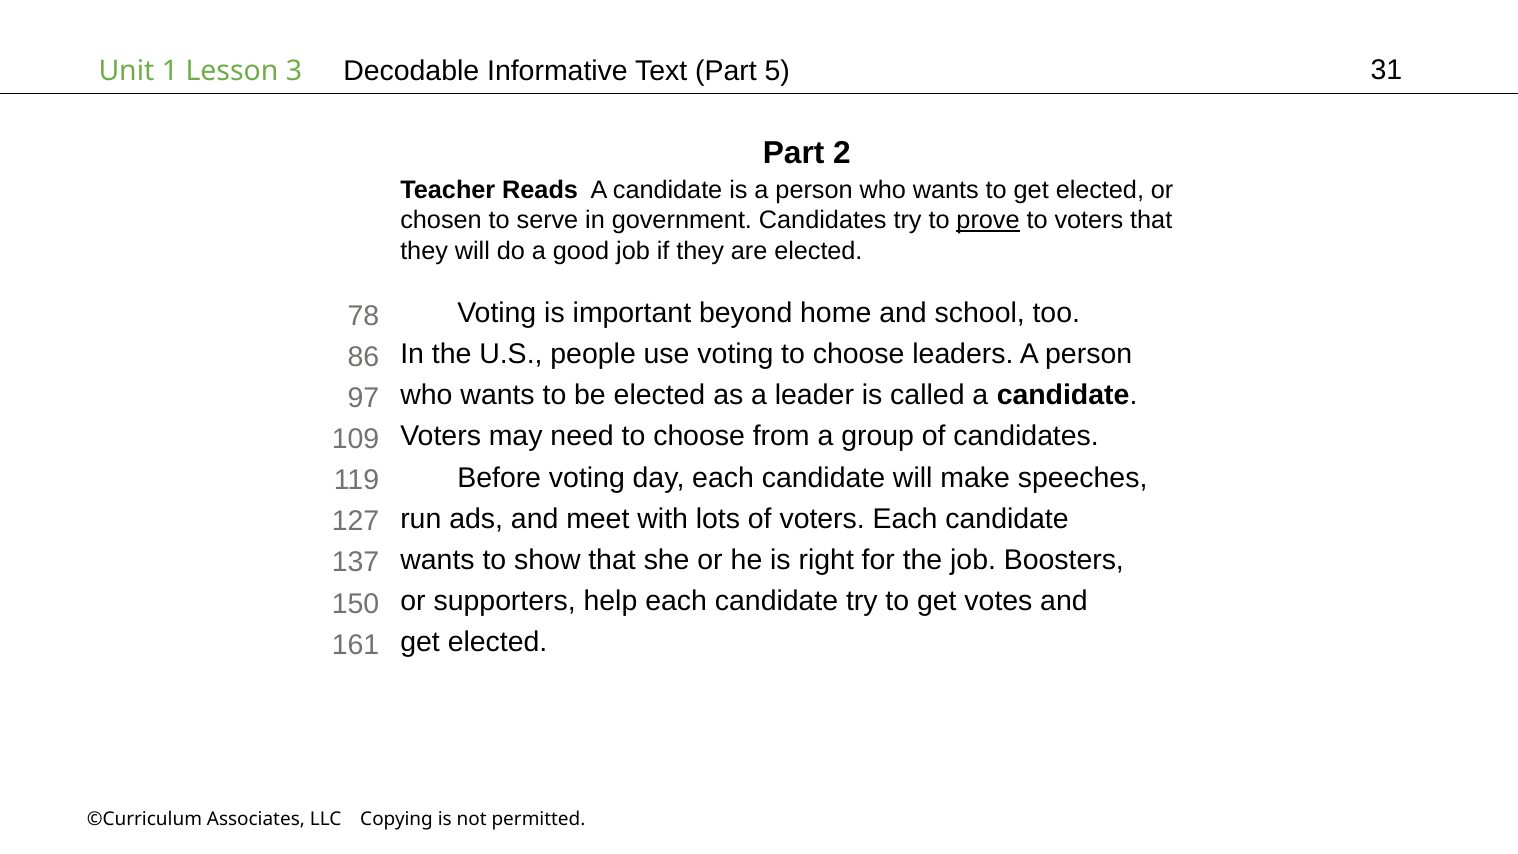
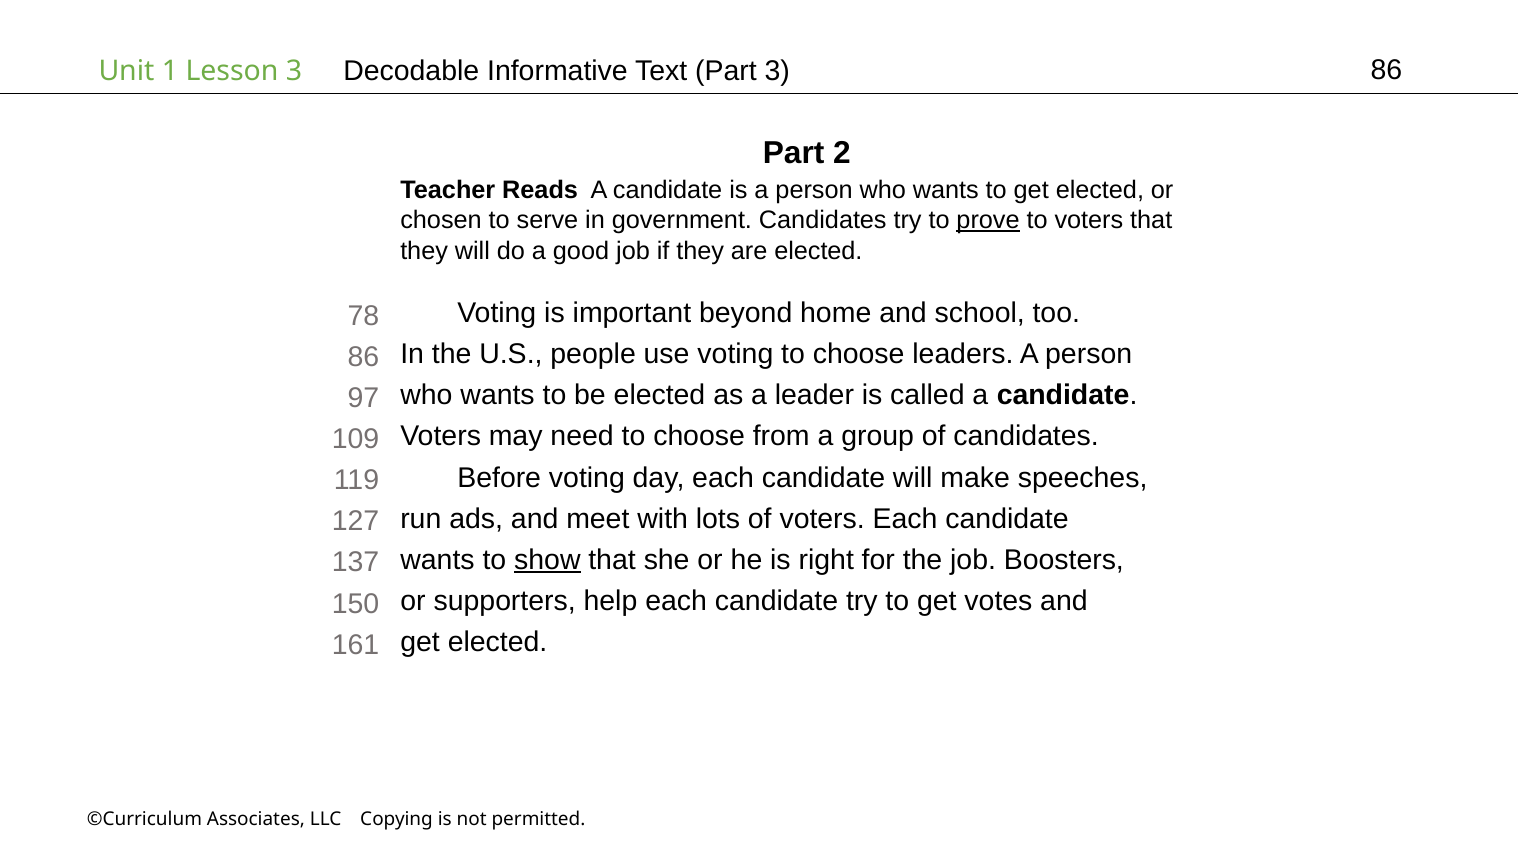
Part 5: 5 -> 3 (777, 71)
31: 31 -> 86 (1387, 70)
show underline: none -> present (547, 560)
